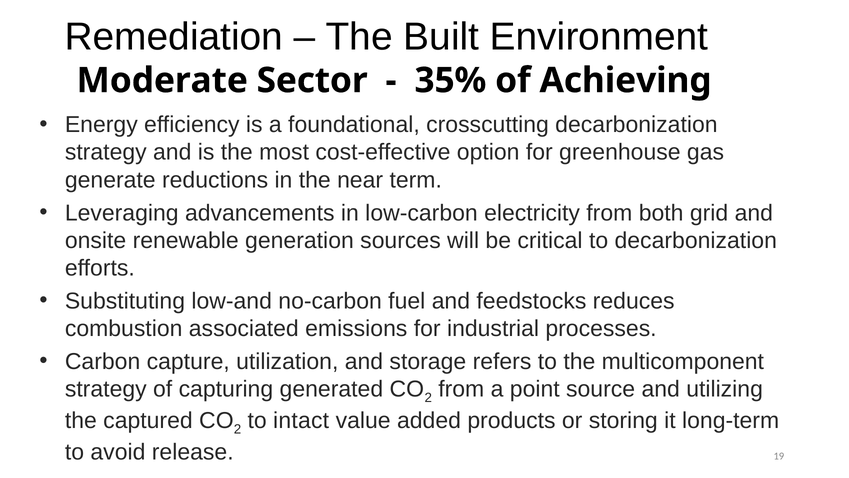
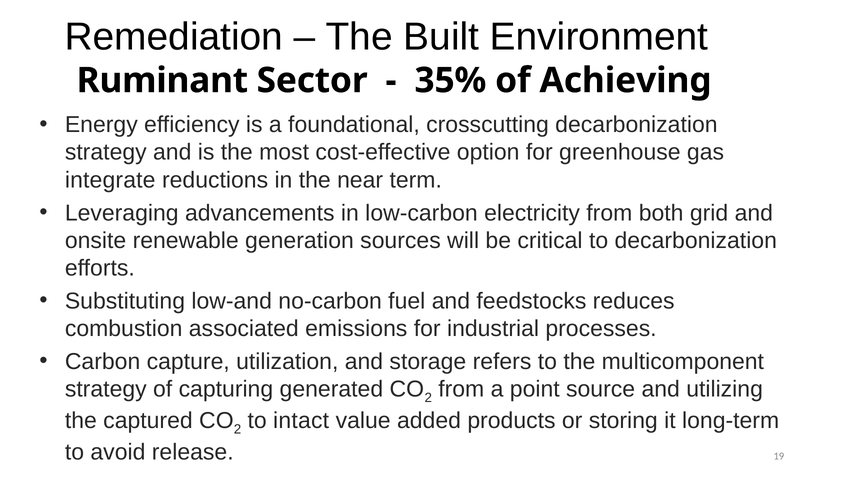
Moderate: Moderate -> Ruminant (162, 80)
generate: generate -> integrate (110, 180)
